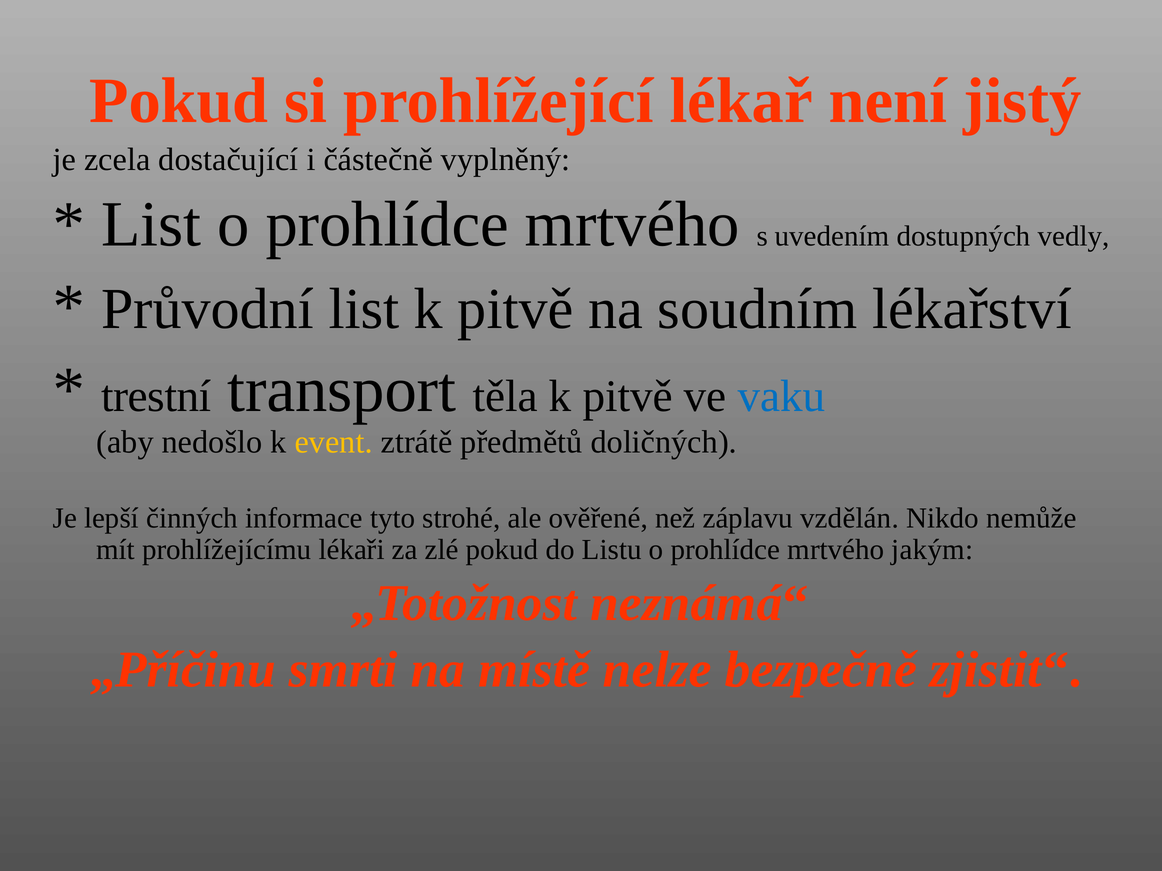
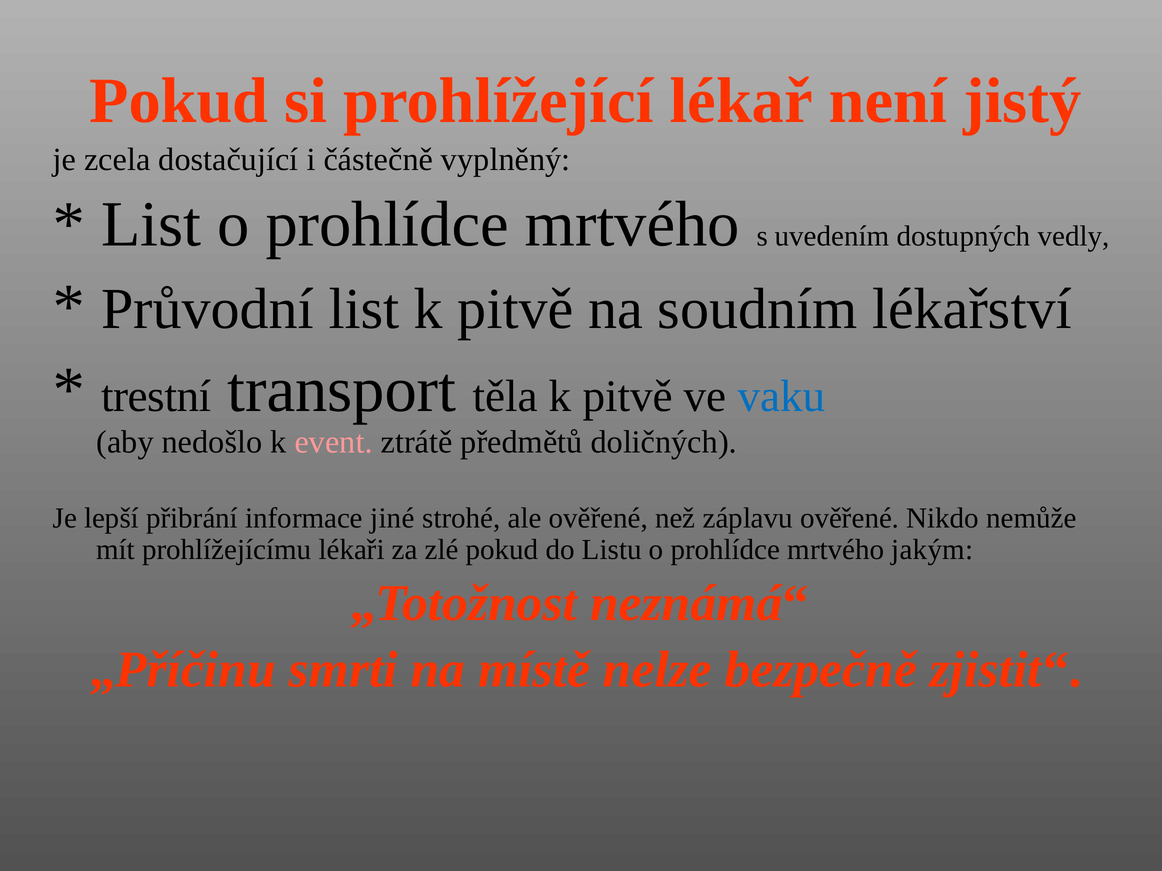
event colour: yellow -> pink (334, 442)
činných: činných -> přibrání (192, 519)
tyto: tyto -> jiné (392, 519)
záplavu vzdělán: vzdělán -> ověřené (850, 519)
